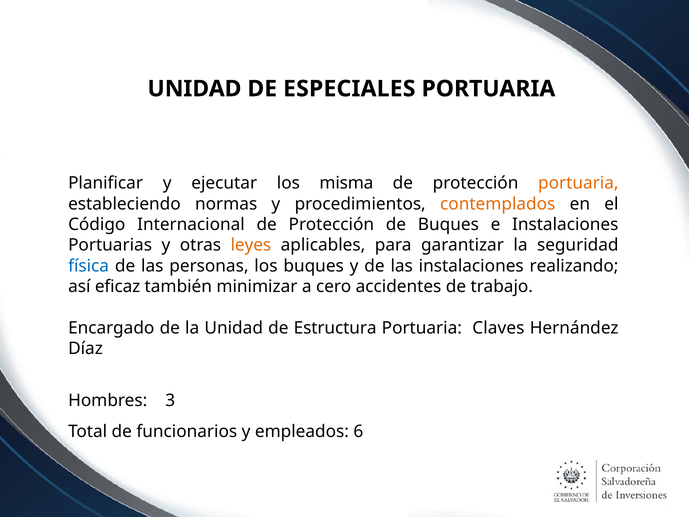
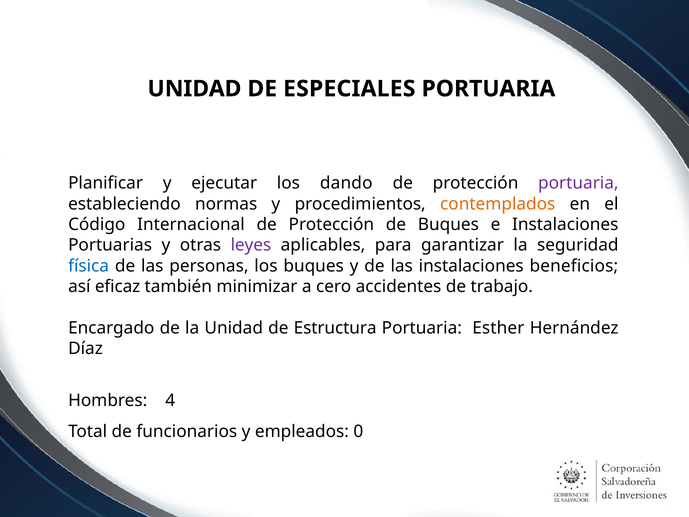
misma: misma -> dando (346, 183)
portuaria colour: orange -> purple (578, 183)
leyes colour: orange -> purple (251, 245)
realizando: realizando -> beneficios (574, 266)
Claves: Claves -> Esther (498, 328)
3: 3 -> 4 (170, 400)
6: 6 -> 0 (358, 431)
